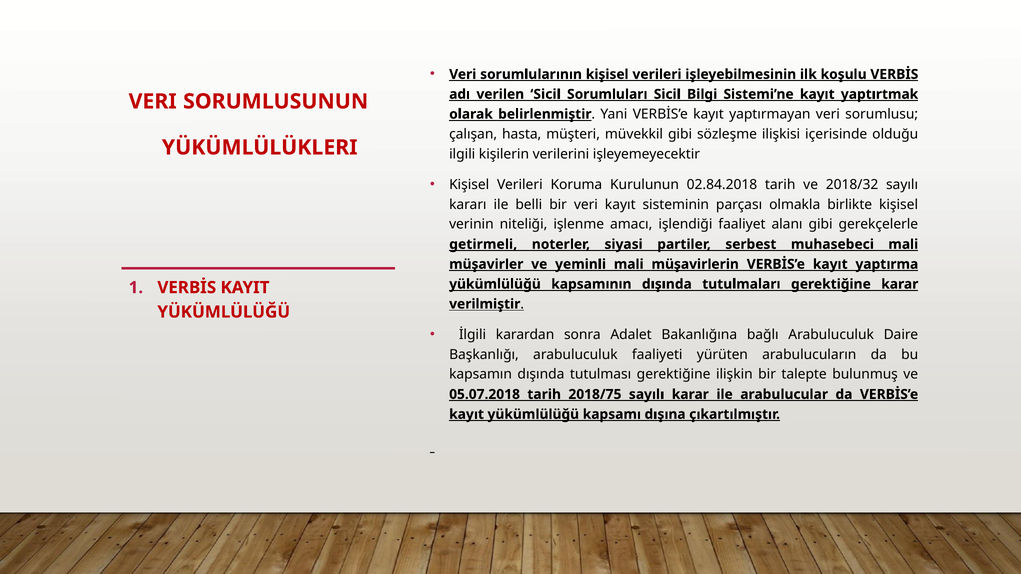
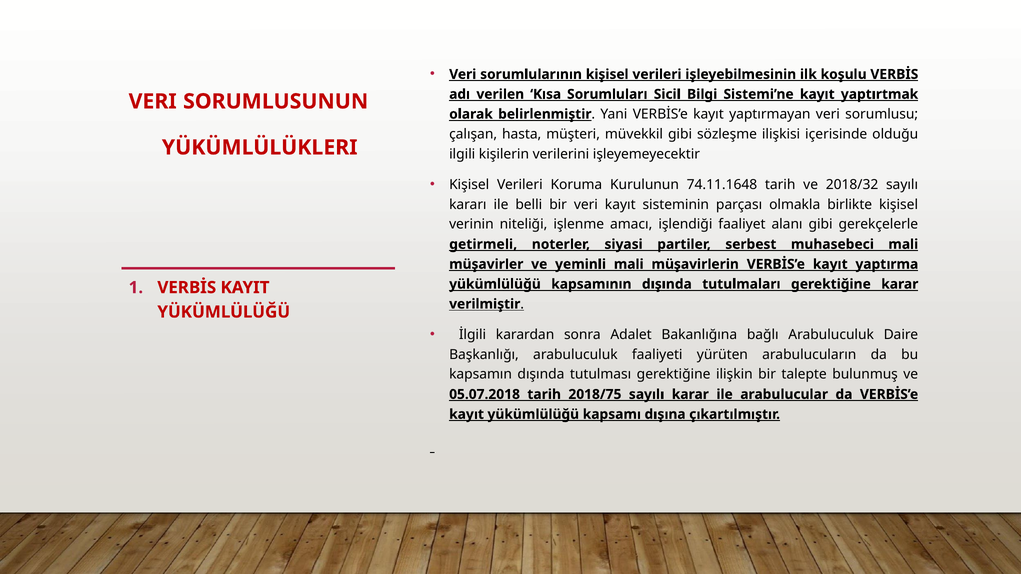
verilen Sicil: Sicil -> Kısa (546, 94)
02.84.2018: 02.84.2018 -> 74.11.1648 (722, 185)
